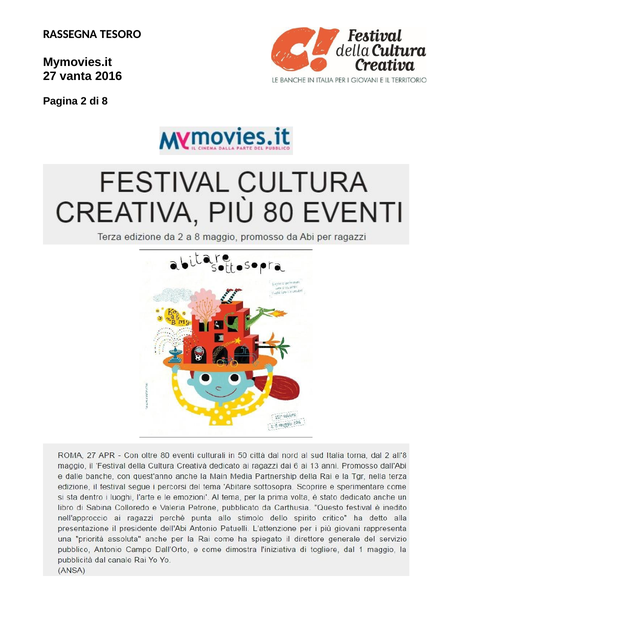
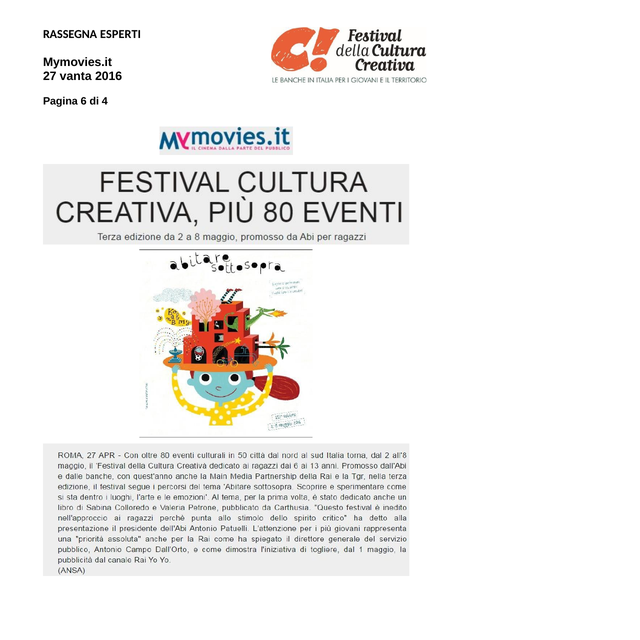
TESORO: TESORO -> ESPERTI (121, 34)
2: 2 -> 6 (84, 101)
8: 8 -> 4 (105, 101)
